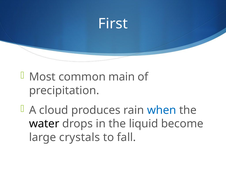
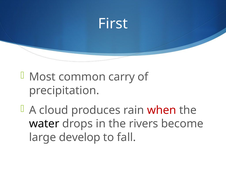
main: main -> carry (122, 77)
when colour: blue -> red (162, 111)
liquid: liquid -> rivers (144, 124)
crystals: crystals -> develop (80, 138)
